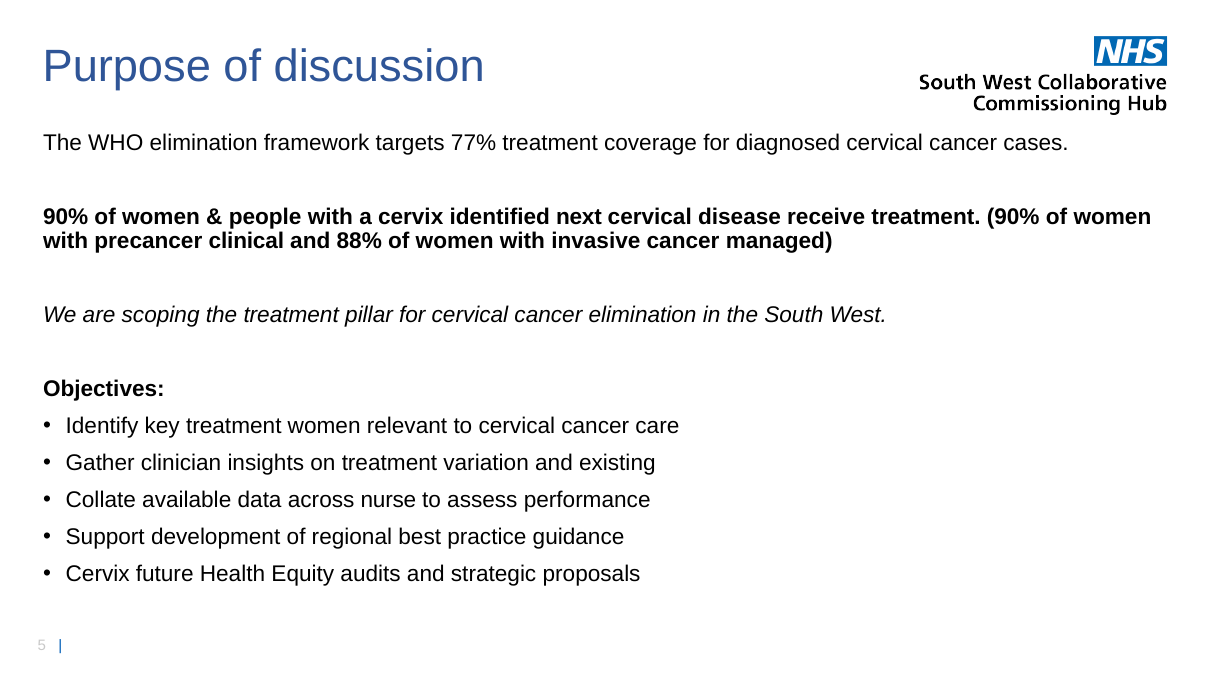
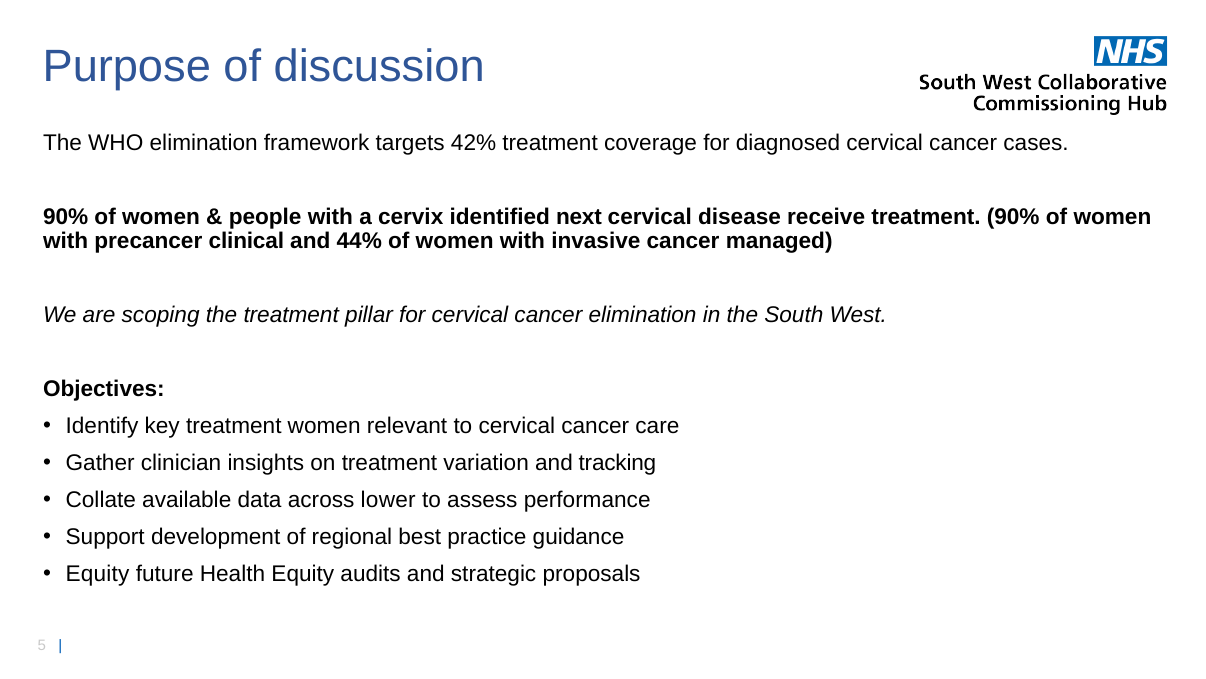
77%: 77% -> 42% (474, 142)
88%: 88% -> 44% (359, 241)
existing: existing -> tracking (617, 463)
nurse: nurse -> lower (388, 500)
Cervix: Cervix -> Equity (98, 574)
